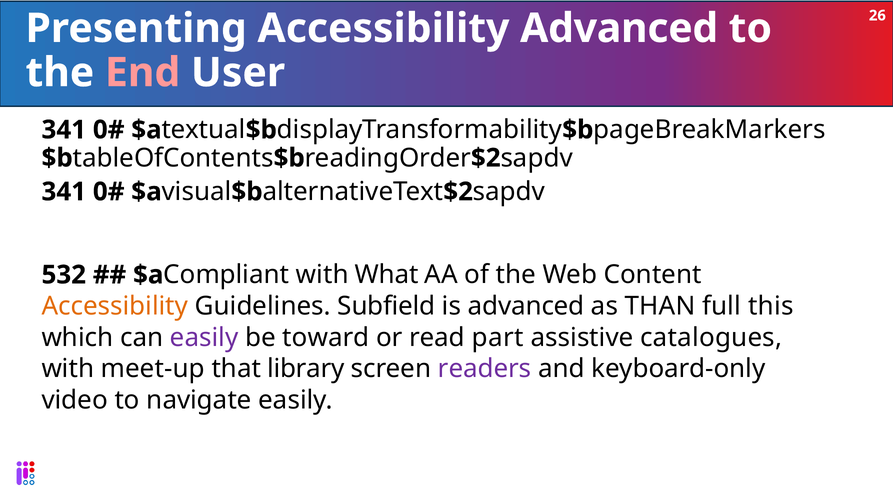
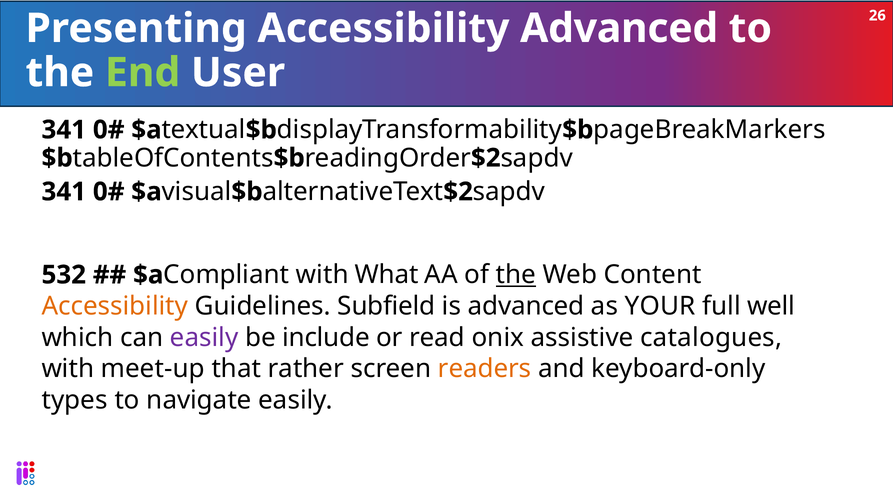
End colour: pink -> light green (143, 73)
the underline: none -> present (516, 274)
THAN: THAN -> YOUR (660, 306)
this: this -> well (771, 306)
toward: toward -> include (326, 337)
part: part -> onix (498, 337)
library: library -> rather (306, 368)
readers colour: purple -> orange (485, 368)
video: video -> types (75, 400)
